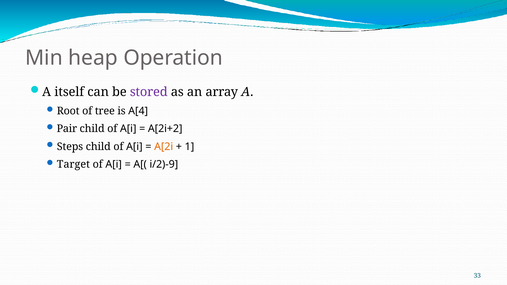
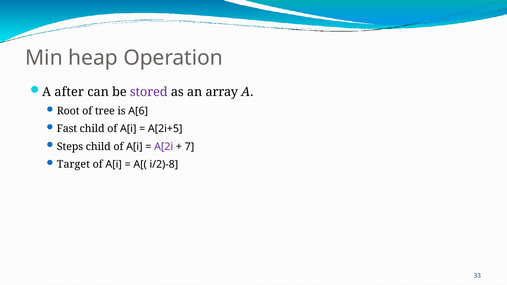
itself: itself -> after (69, 92)
A[4: A[4 -> A[6 (138, 111)
Pair: Pair -> Fast (67, 129)
A[2i+2: A[2i+2 -> A[2i+5 (165, 129)
A[2i colour: orange -> purple (164, 147)
1: 1 -> 7 (190, 147)
i/2)-9: i/2)-9 -> i/2)-8 (164, 164)
